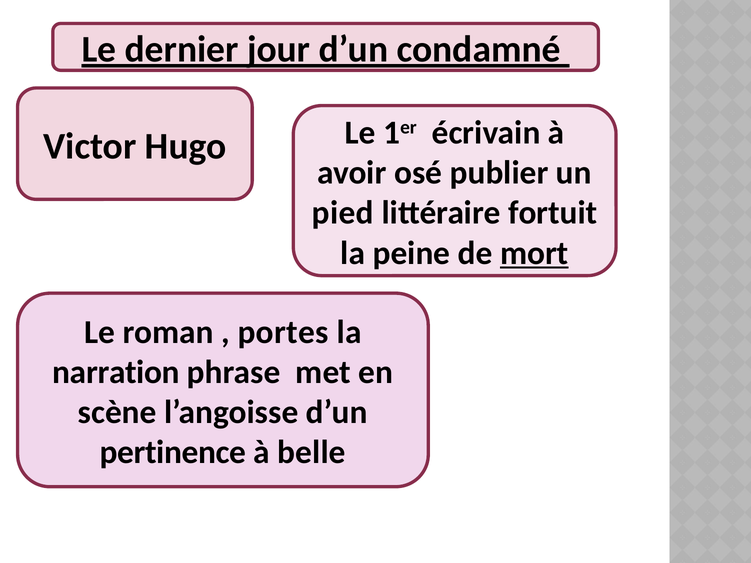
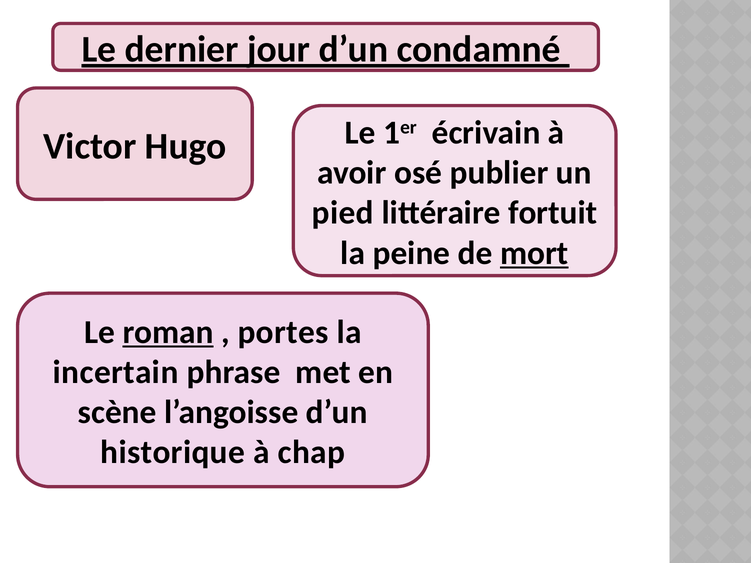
roman underline: none -> present (168, 332)
narration: narration -> incertain (116, 372)
pertinence: pertinence -> historique (173, 453)
belle: belle -> chap (311, 453)
